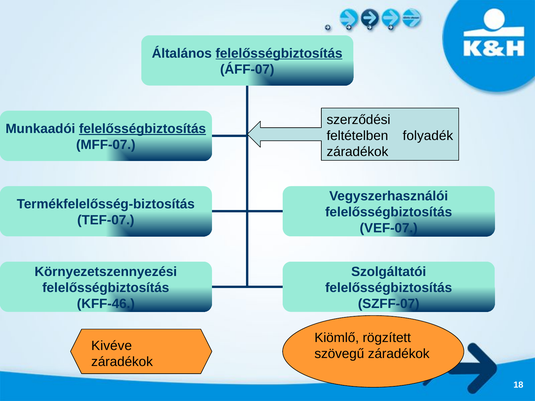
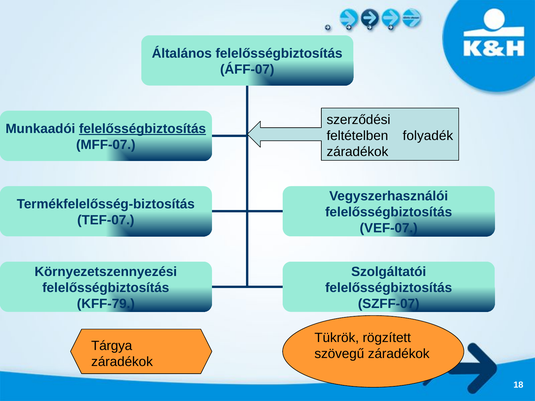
felelősségbiztosítás underline: present -> none (279, 53)
KFF-46: KFF-46 -> KFF-79 (106, 304)
Kiömlő: Kiömlő -> Tükrök (337, 338)
Kivéve: Kivéve -> Tárgya (112, 346)
